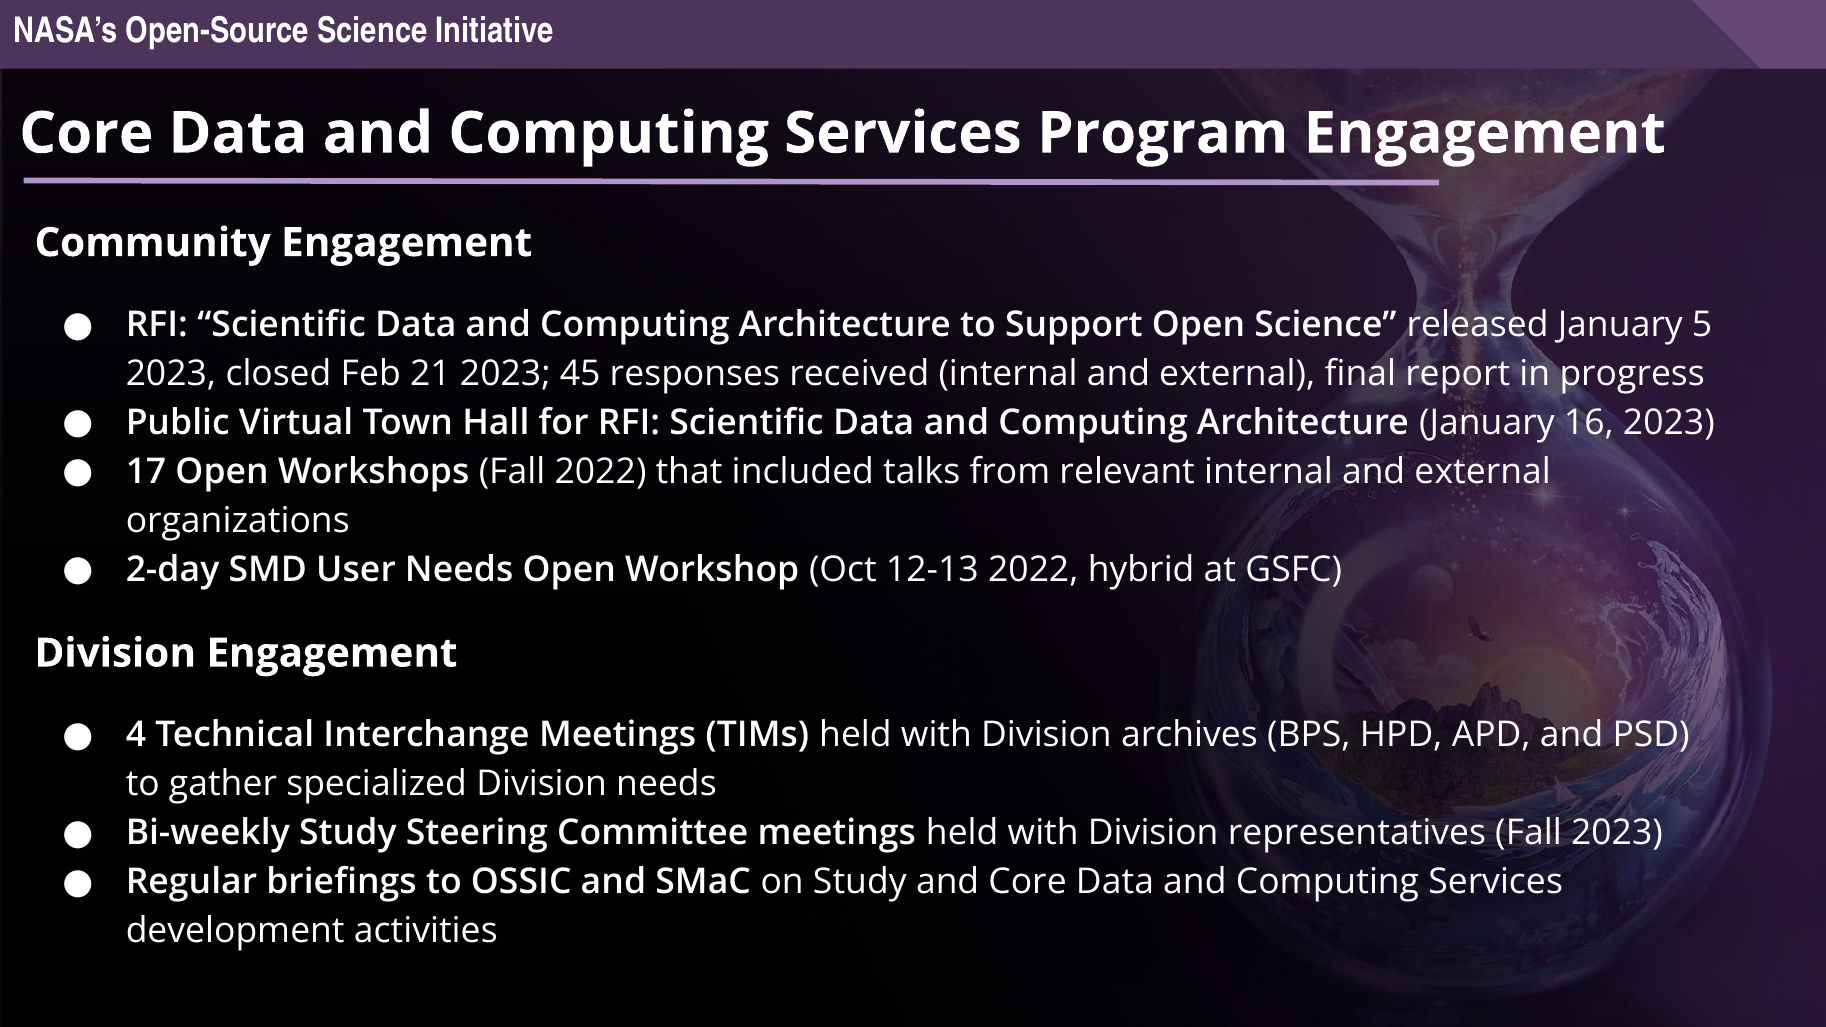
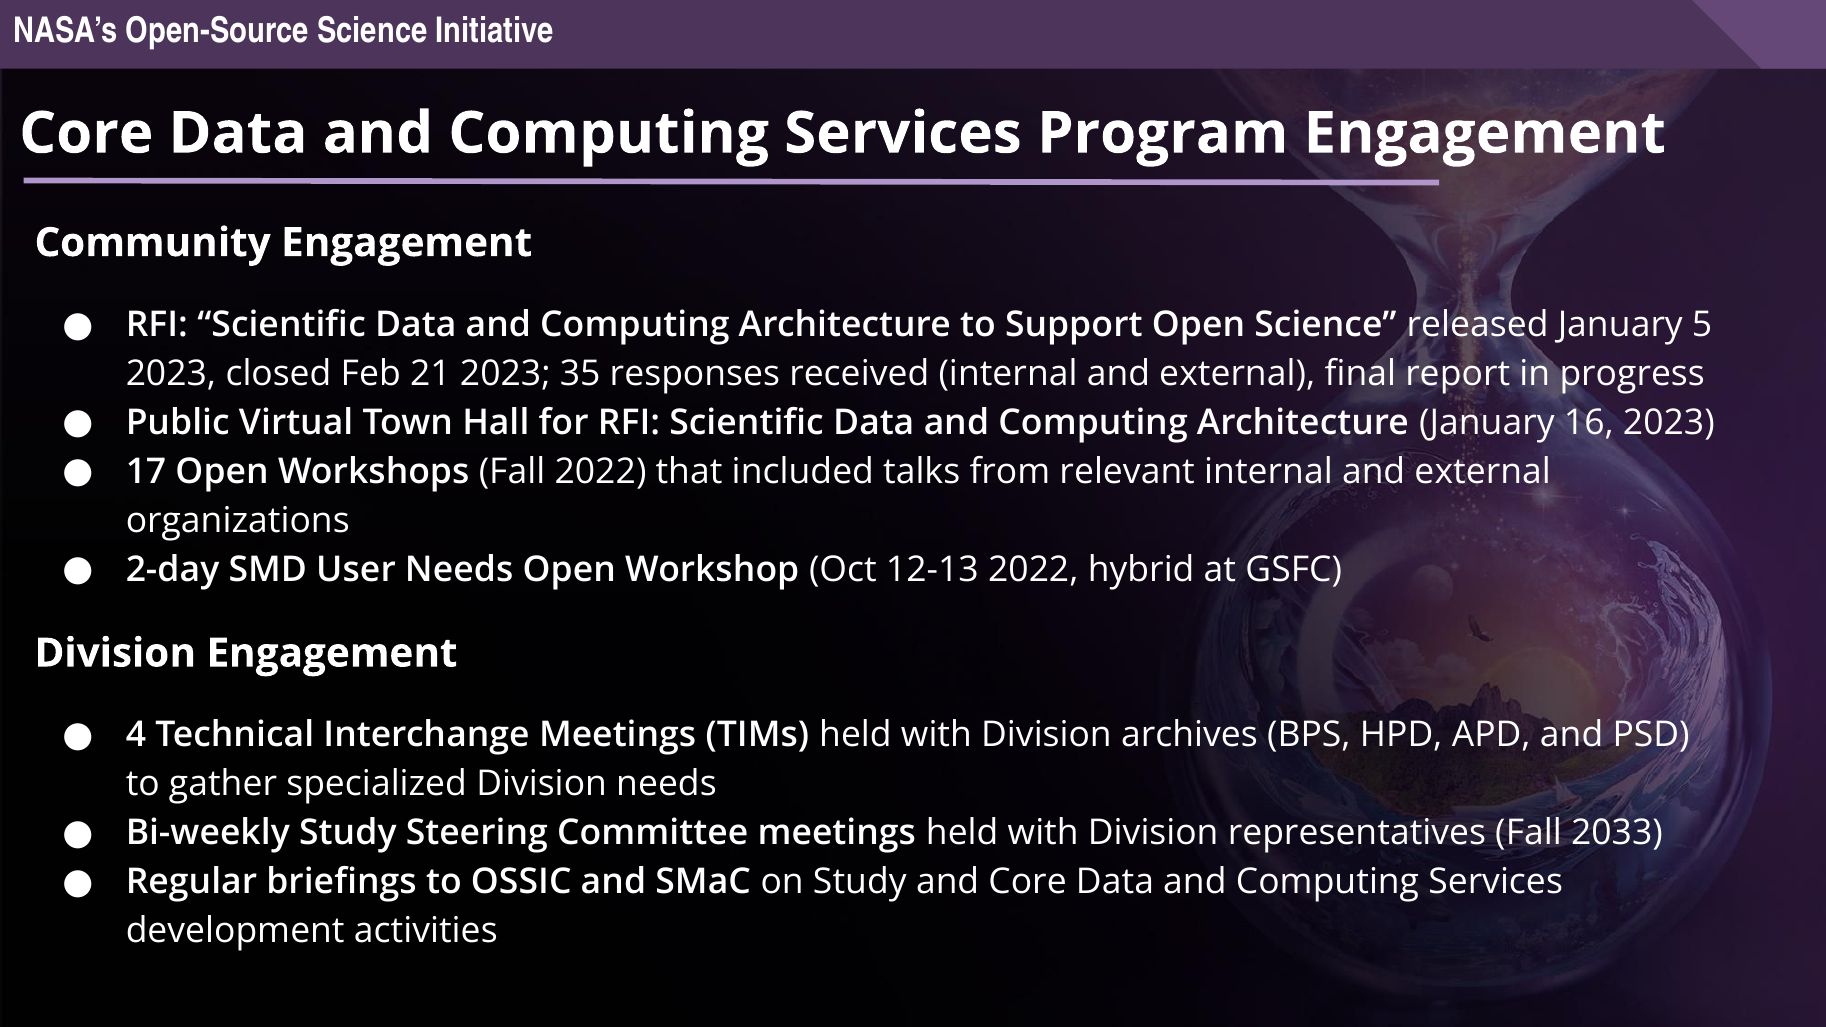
45: 45 -> 35 (580, 374)
Fall 2023: 2023 -> 2033 (1617, 833)
